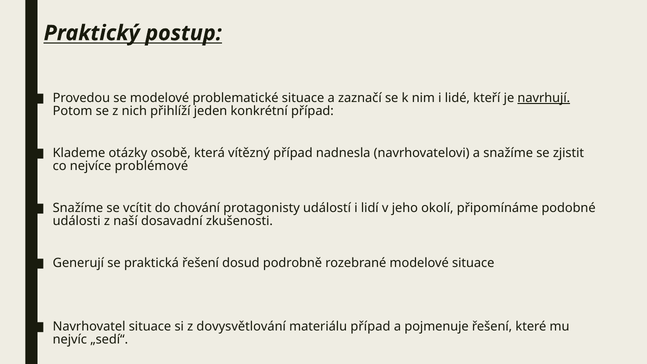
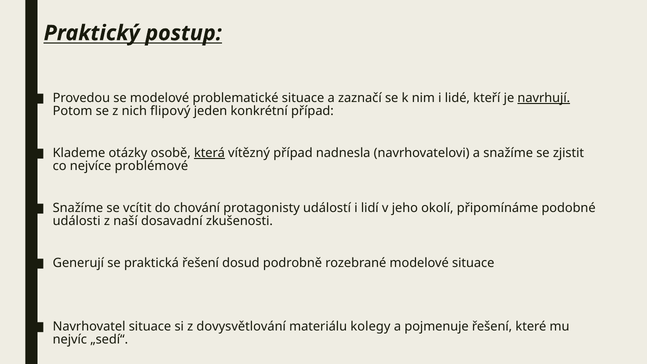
přihlíží: přihlíží -> flipový (170, 111)
která underline: none -> present (209, 153)
materiálu případ: případ -> kolegy (370, 326)
